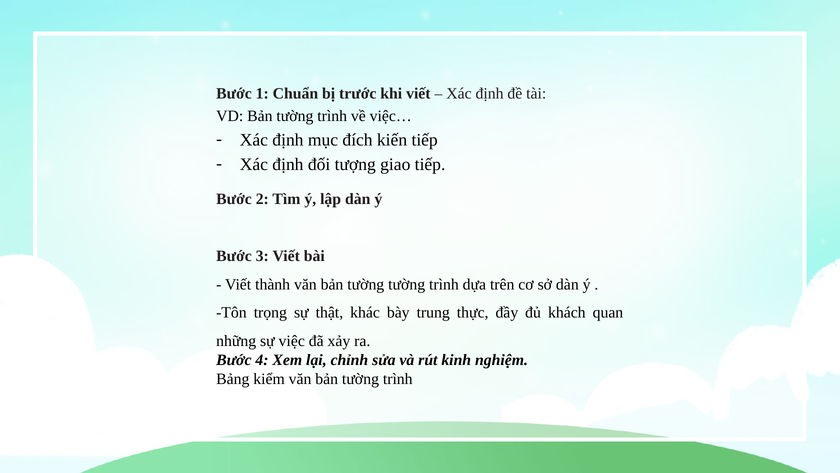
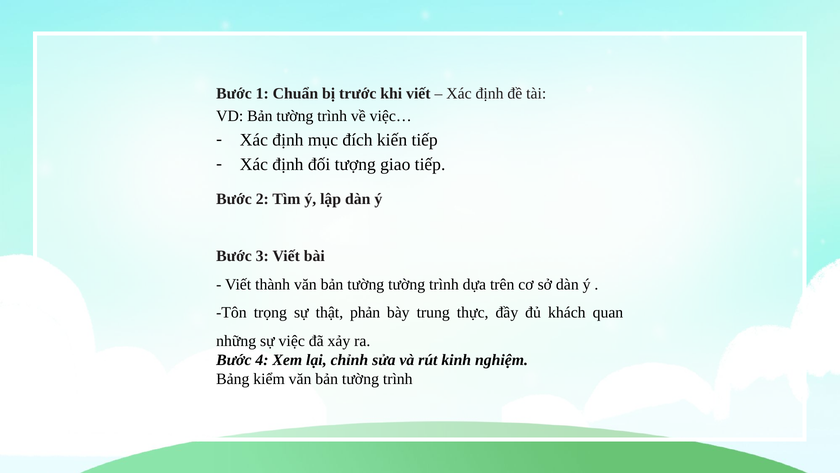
khác: khác -> phản (365, 312)
